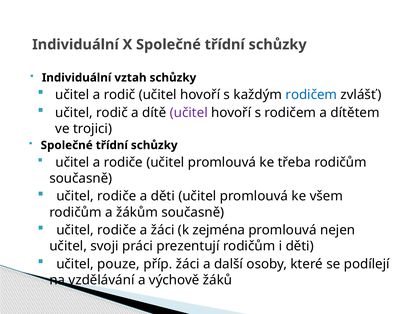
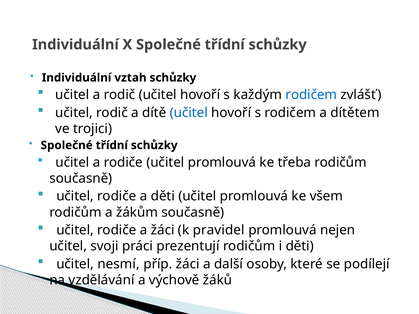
učitel colour: purple -> blue (189, 113)
zejména: zejména -> pravidel (219, 230)
pouze: pouze -> nesmí (119, 264)
